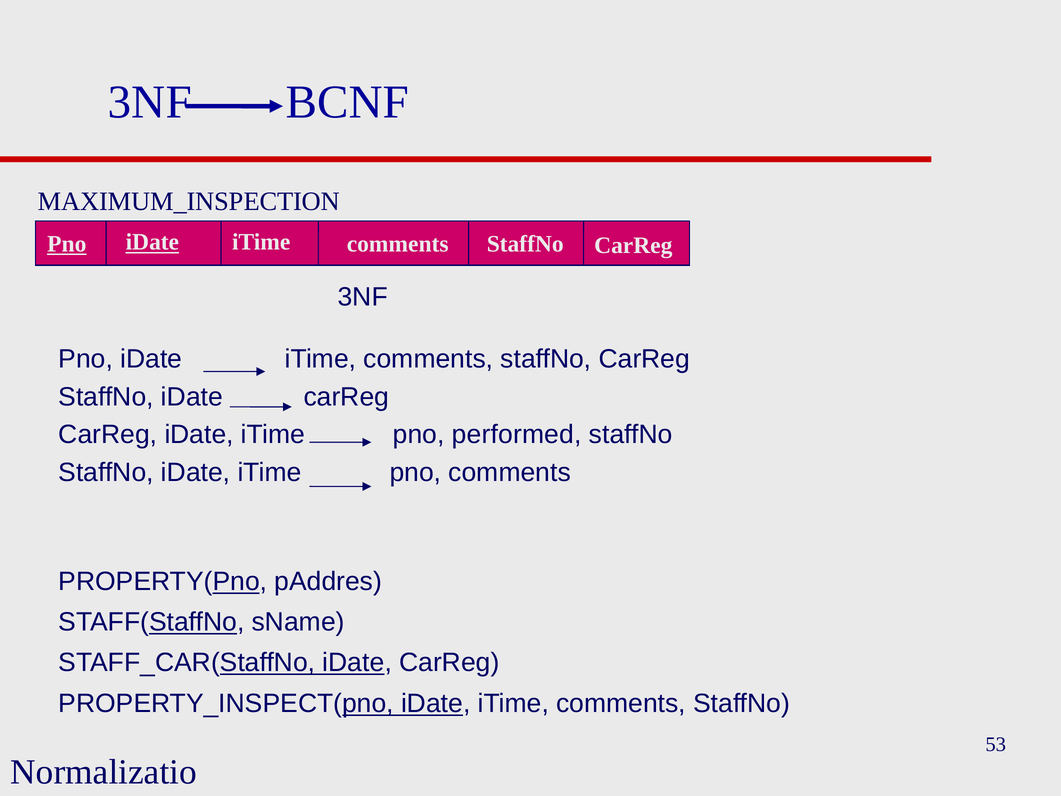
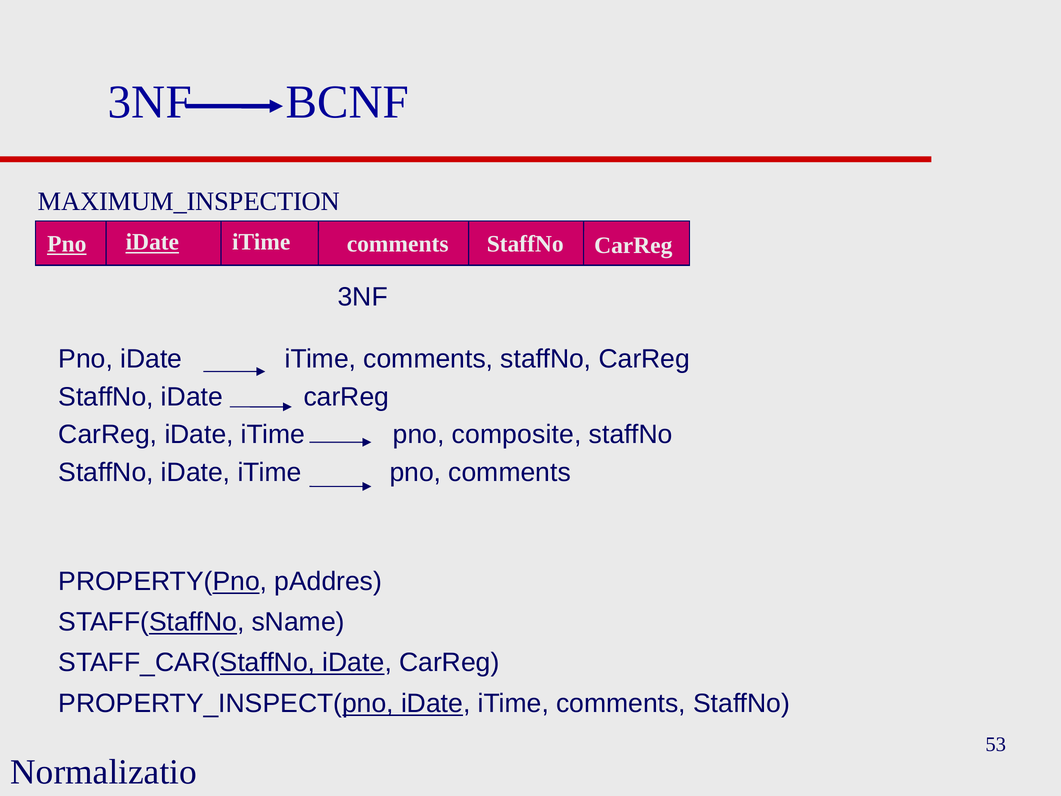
performed: performed -> composite (517, 434)
